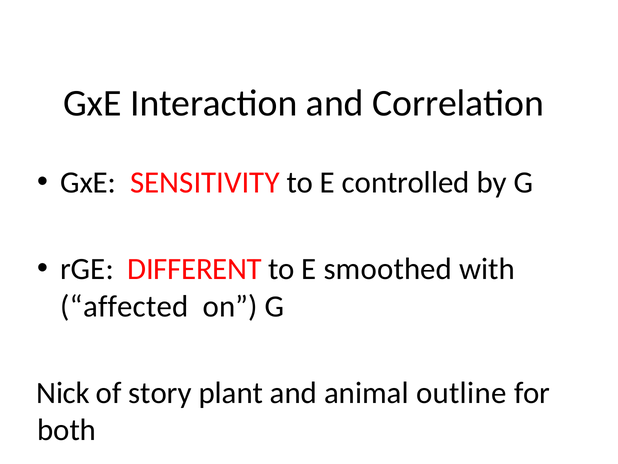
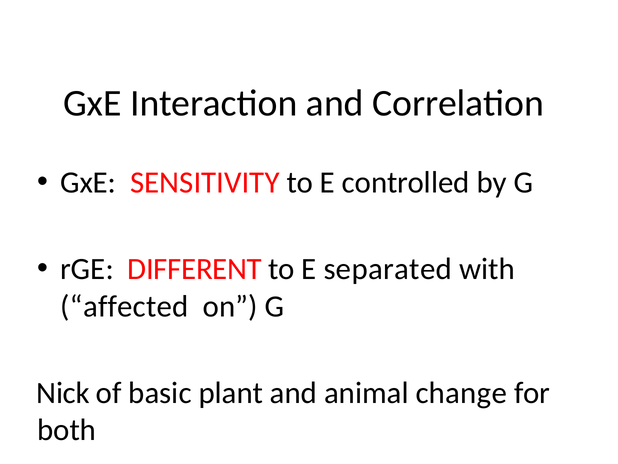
smoothed: smoothed -> separated (388, 269)
story: story -> basic (160, 393)
outline: outline -> change (461, 393)
